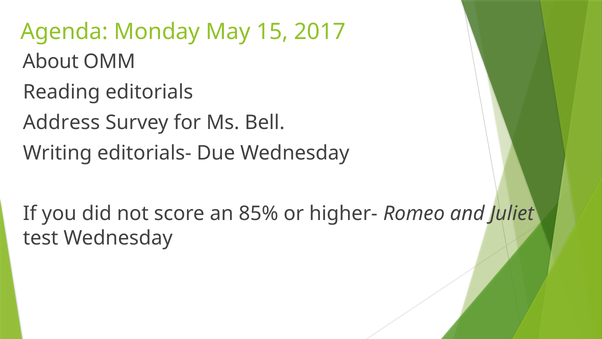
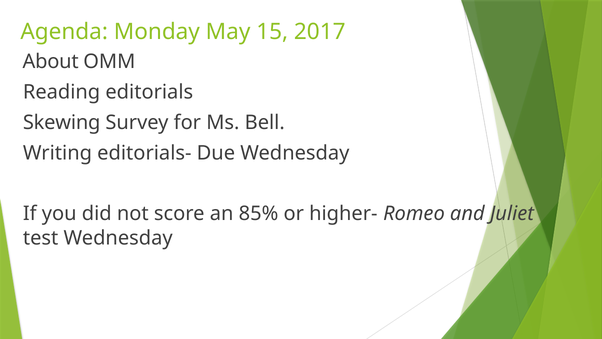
Address: Address -> Skewing (62, 122)
